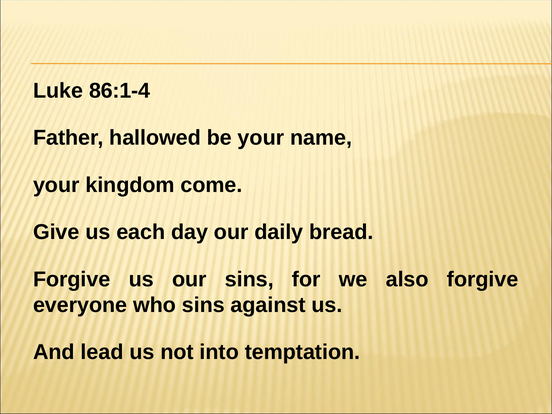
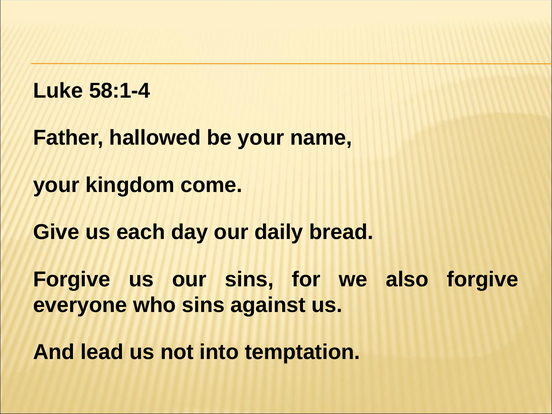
86:1-4: 86:1-4 -> 58:1-4 (119, 91)
